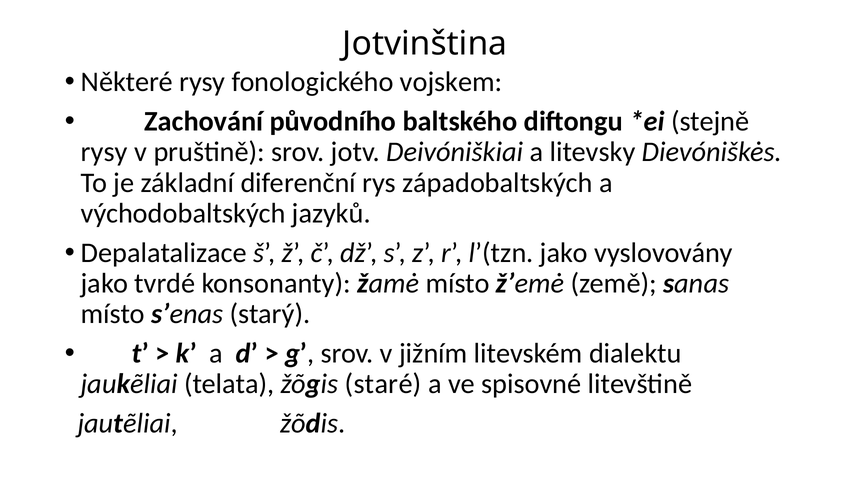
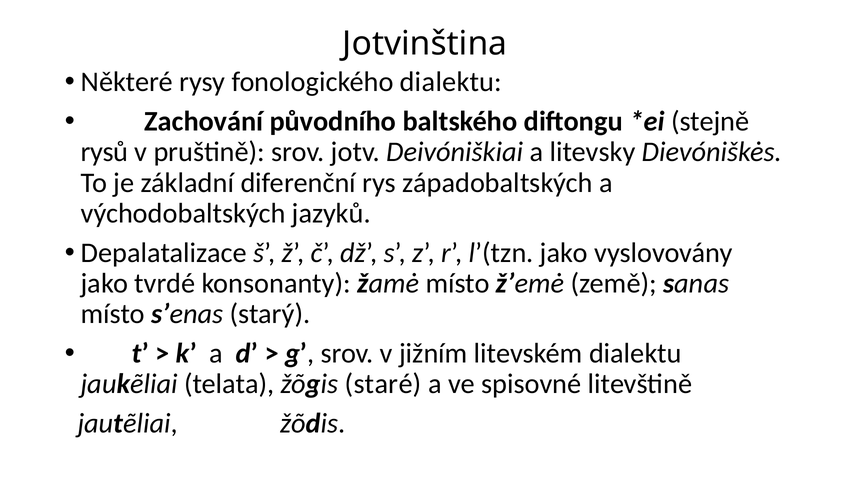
fonologického vojskem: vojskem -> dialektu (451, 82)
rysy: rysy -> rysů (104, 152)
